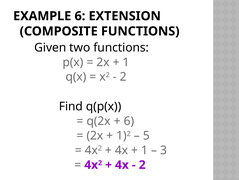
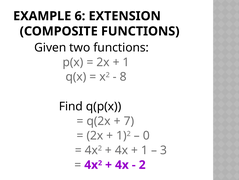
2: 2 -> 8 (123, 77)
6: 6 -> 7 (129, 121)
5: 5 -> 0 (146, 135)
